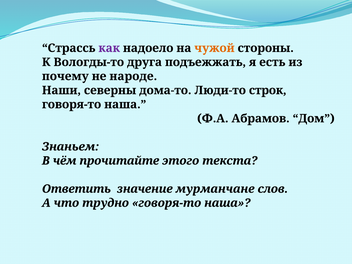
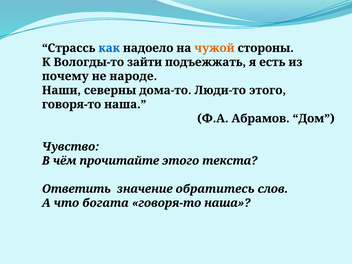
как colour: purple -> blue (109, 48)
друга: друга -> зайти (145, 62)
Люди-то строк: строк -> этого (268, 90)
Знаньем: Знаньем -> Чувство (71, 147)
мурманчане: мурманчане -> обратитесь (215, 189)
трудно: трудно -> богата (105, 203)
